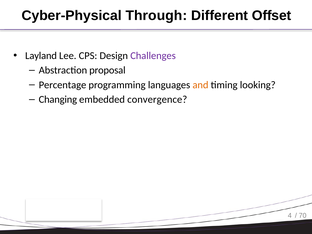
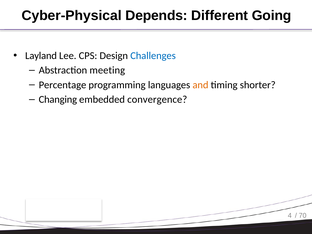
Through: Through -> Depends (156, 16)
Offset: Offset -> Going (272, 16)
Challenges colour: purple -> blue (153, 56)
proposal: proposal -> meeting (107, 70)
looking: looking -> shorter (258, 85)
